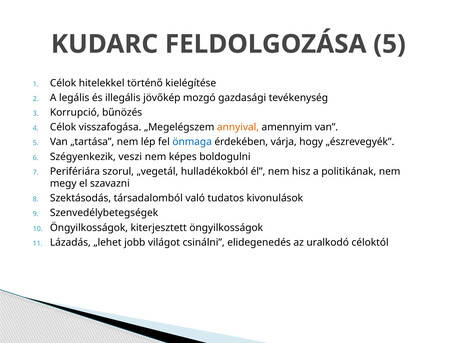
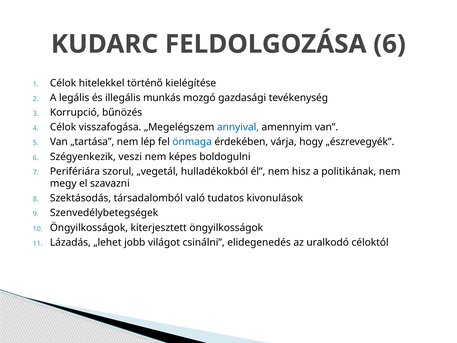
FELDOLGOZÁSA 5: 5 -> 6 (390, 44)
jövőkép: jövőkép -> munkás (162, 98)
annyival colour: orange -> blue (238, 127)
